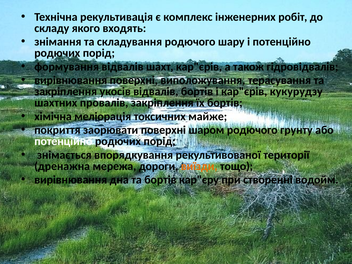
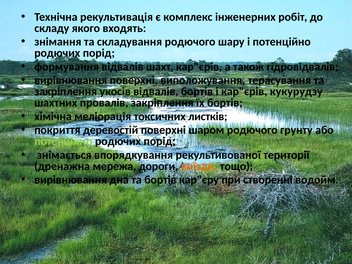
майже: майже -> листків (208, 116)
заорювати: заорювати -> деревостій (111, 130)
потенційно colour: white -> light green (63, 141)
